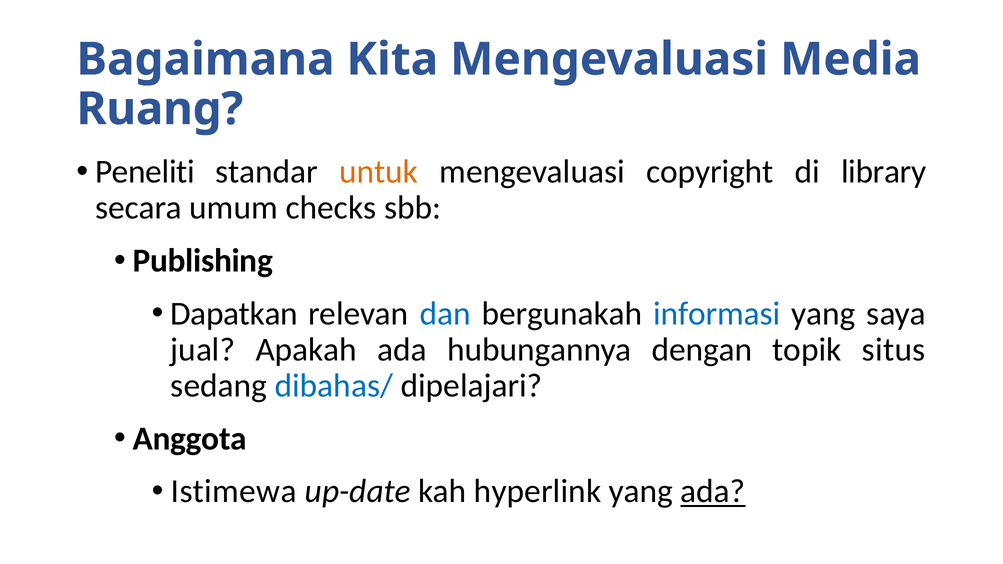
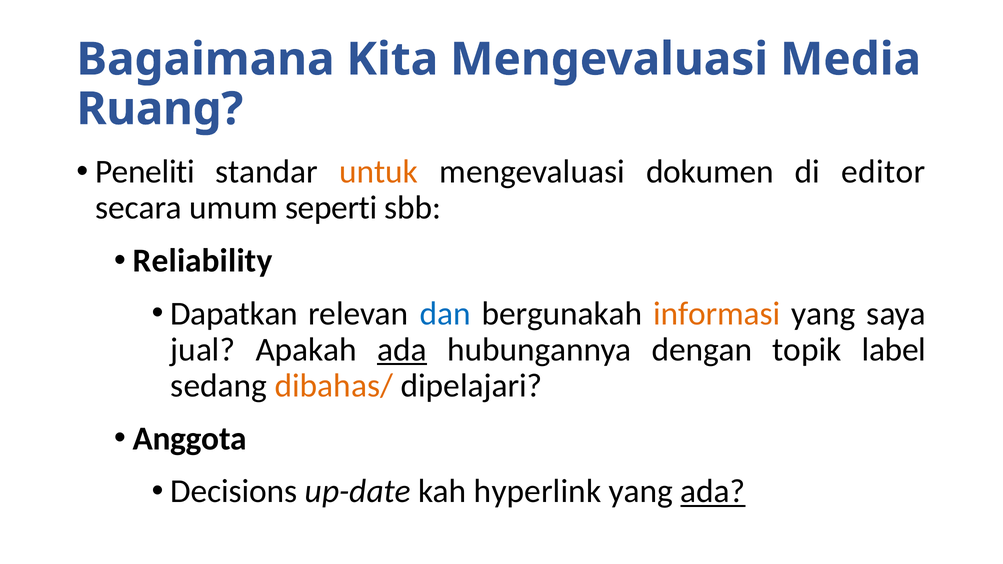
copyright: copyright -> dokumen (710, 172)
library: library -> editor (883, 172)
checks: checks -> seperti (331, 208)
Publishing: Publishing -> Reliability (203, 261)
informasi colour: blue -> orange (717, 314)
ada underline: none -> present (402, 350)
situs: situs -> label (894, 350)
dibahas/ colour: blue -> orange (334, 386)
Istimewa: Istimewa -> Decisions (234, 492)
